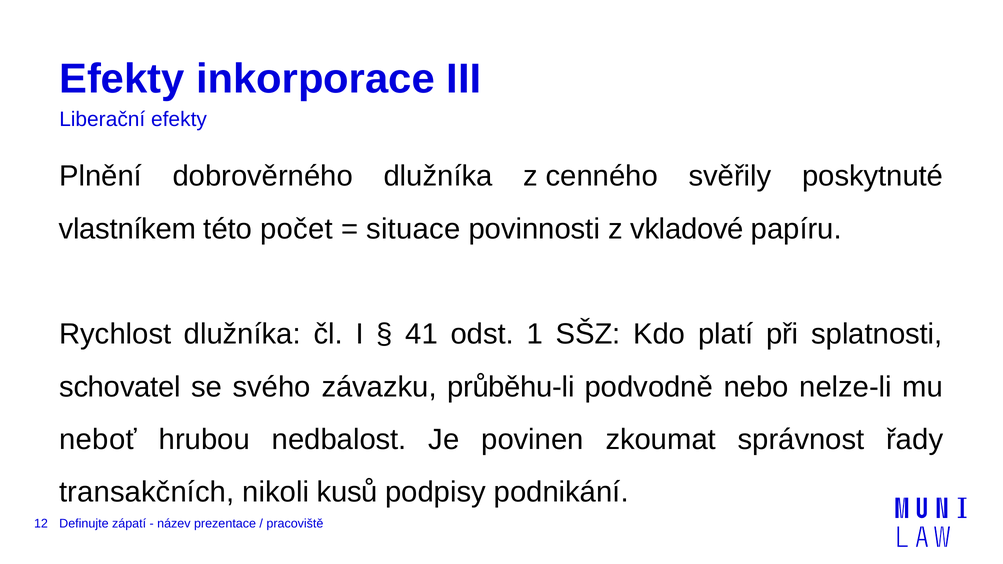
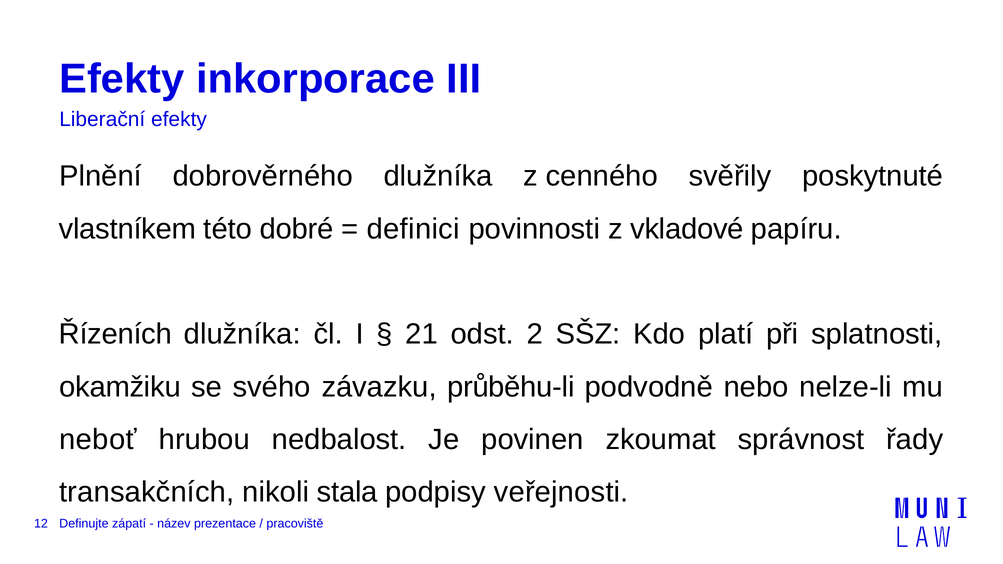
počet: počet -> dobré (297, 229)
situace: situace -> definici (413, 229)
Rychlost: Rychlost -> Řízeních (115, 334)
41: 41 -> 21 (422, 334)
1: 1 -> 2 (535, 334)
schovatel: schovatel -> okamžiku (120, 387)
kusů: kusů -> stala (347, 492)
podnikání: podnikání -> veřejnosti (561, 492)
